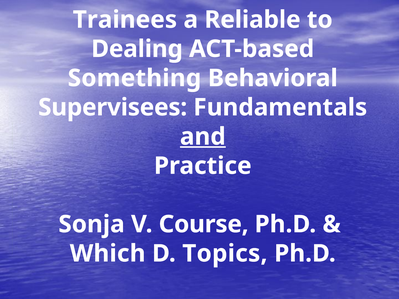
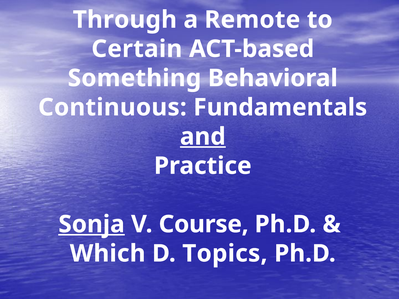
Trainees: Trainees -> Through (125, 20)
Reliable: Reliable -> Remote (252, 20)
Dealing: Dealing -> Certain (137, 49)
Supervisees: Supervisees -> Continuous (112, 107)
Sonja underline: none -> present (92, 224)
